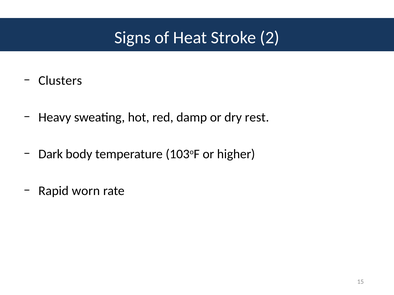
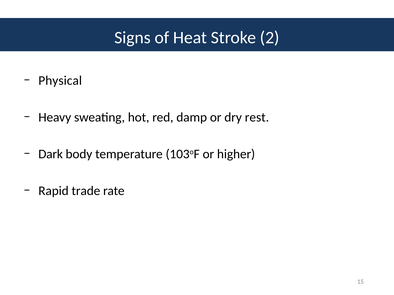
Clusters: Clusters -> Physical (60, 81)
worn: worn -> trade (86, 191)
